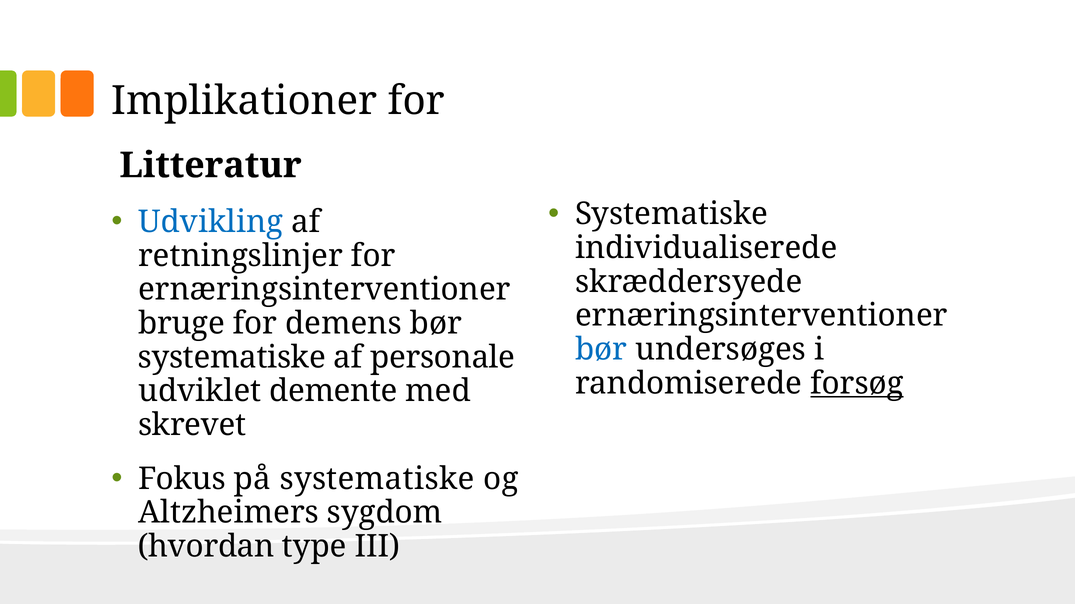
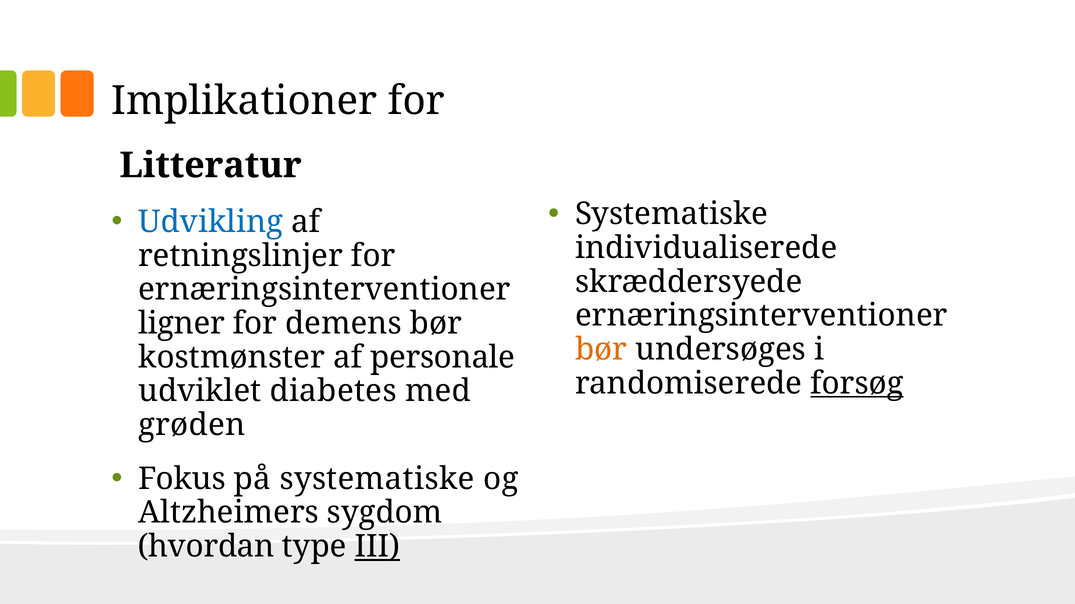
bruge: bruge -> ligner (182, 324)
bør colour: blue -> orange (601, 350)
systematiske: systematiske -> kostmønster (232, 358)
demente: demente -> diabetes (333, 391)
skrevet: skrevet -> grøden (192, 425)
III underline: none -> present (377, 547)
